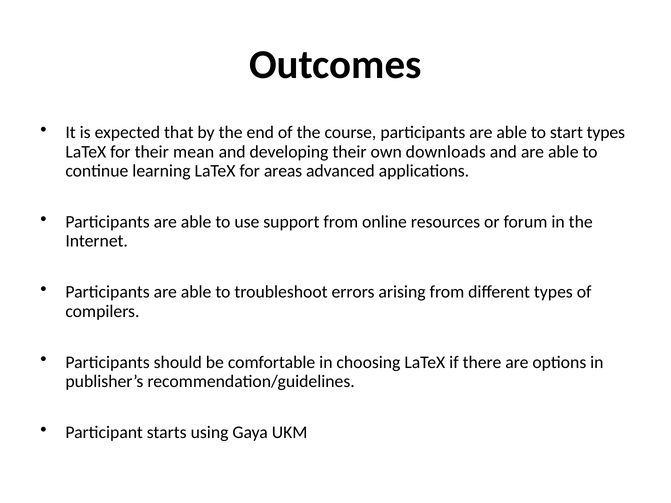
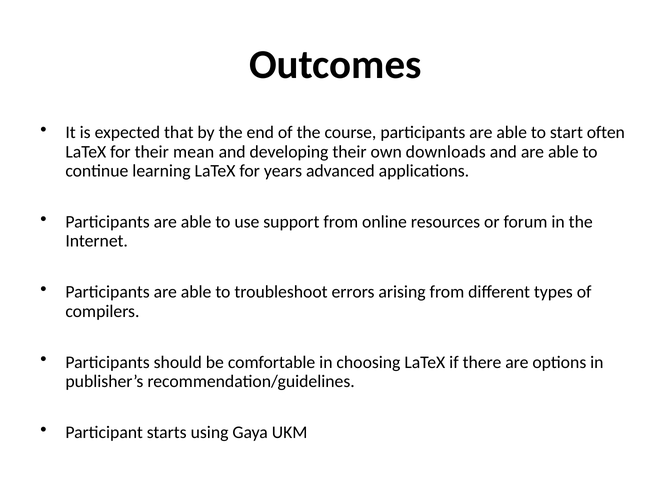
start types: types -> often (606, 133)
areas: areas -> years (283, 171)
